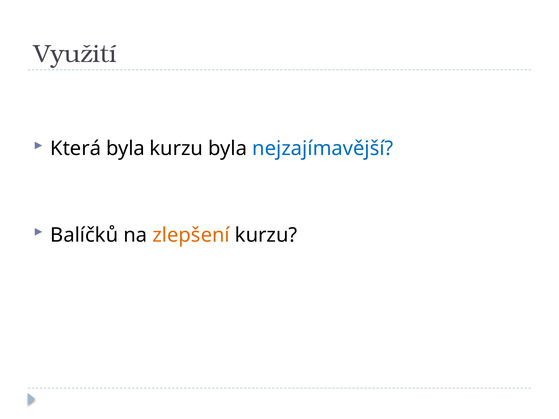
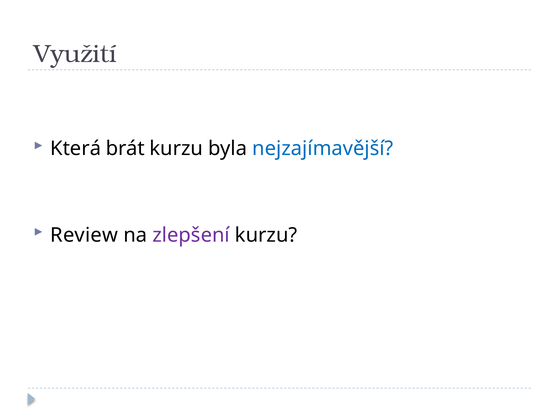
Která byla: byla -> brát (125, 149)
Balíčků: Balíčků -> Review (84, 235)
zlepšení colour: orange -> purple (191, 235)
